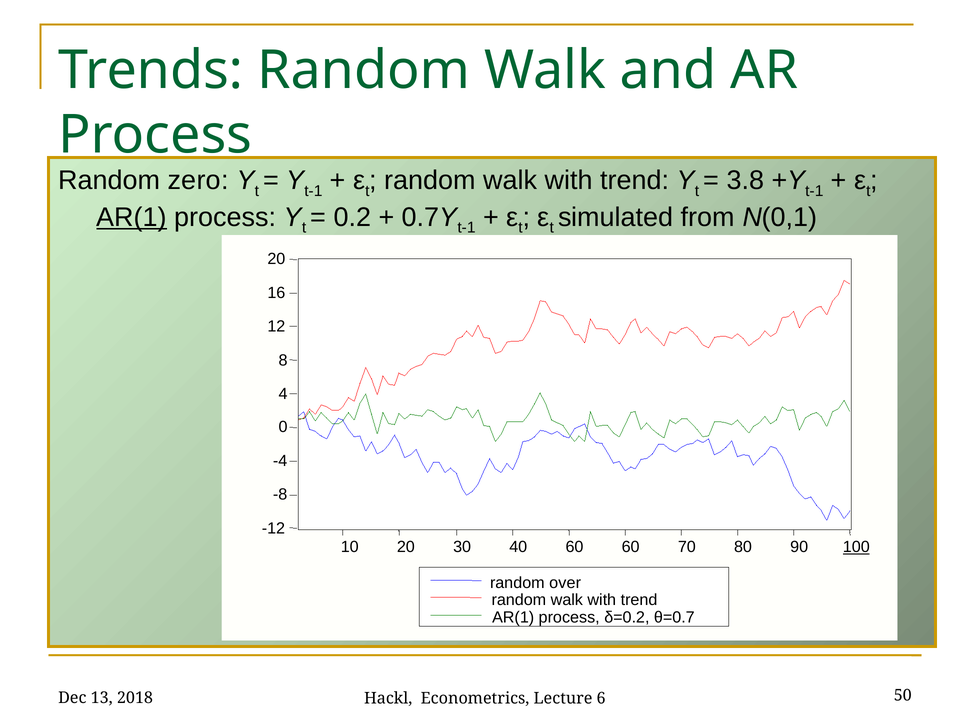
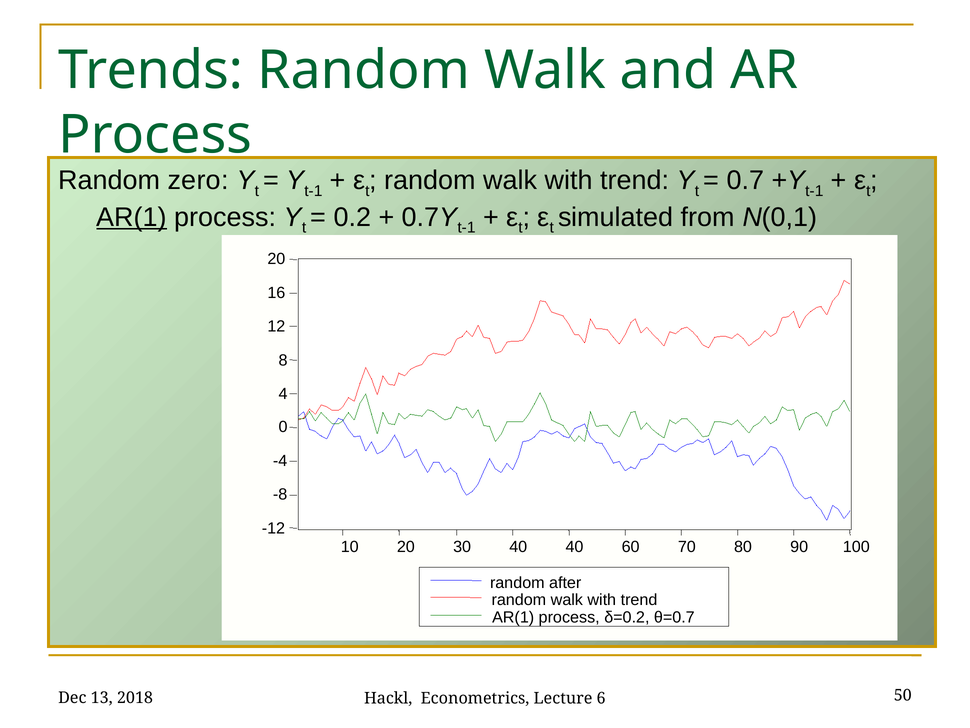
3.8: 3.8 -> 0.7 (745, 180)
40 60: 60 -> 40 (574, 547)
100 underline: present -> none (856, 547)
over: over -> after (565, 582)
